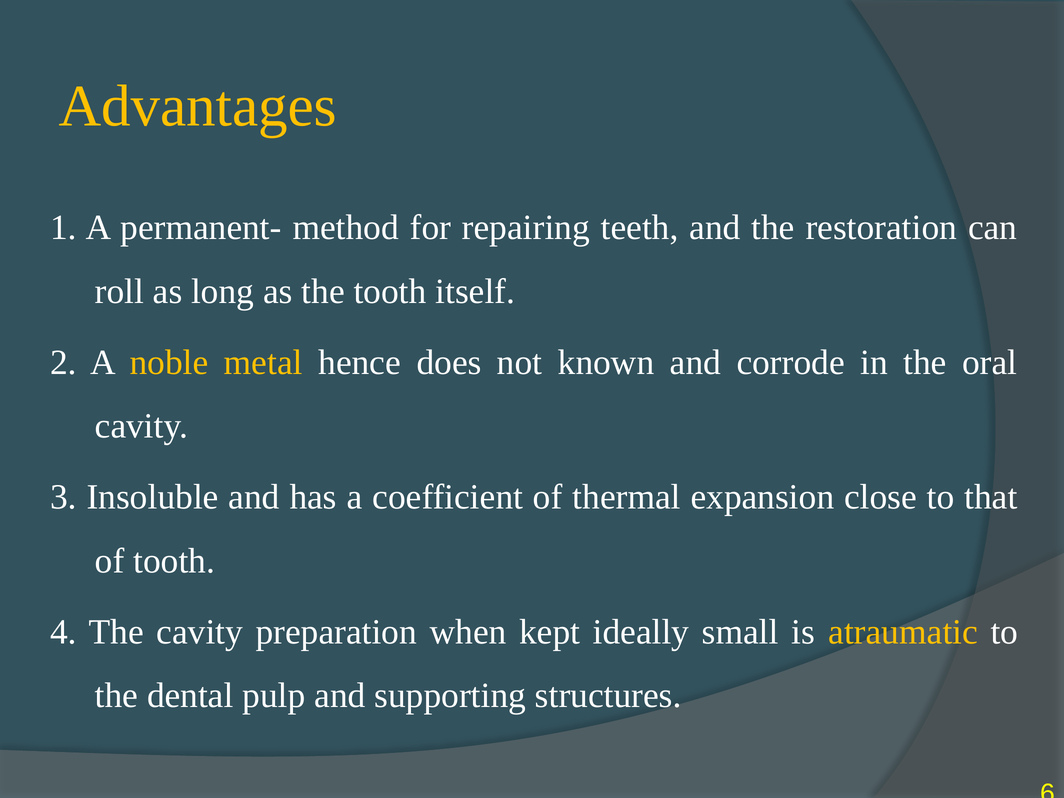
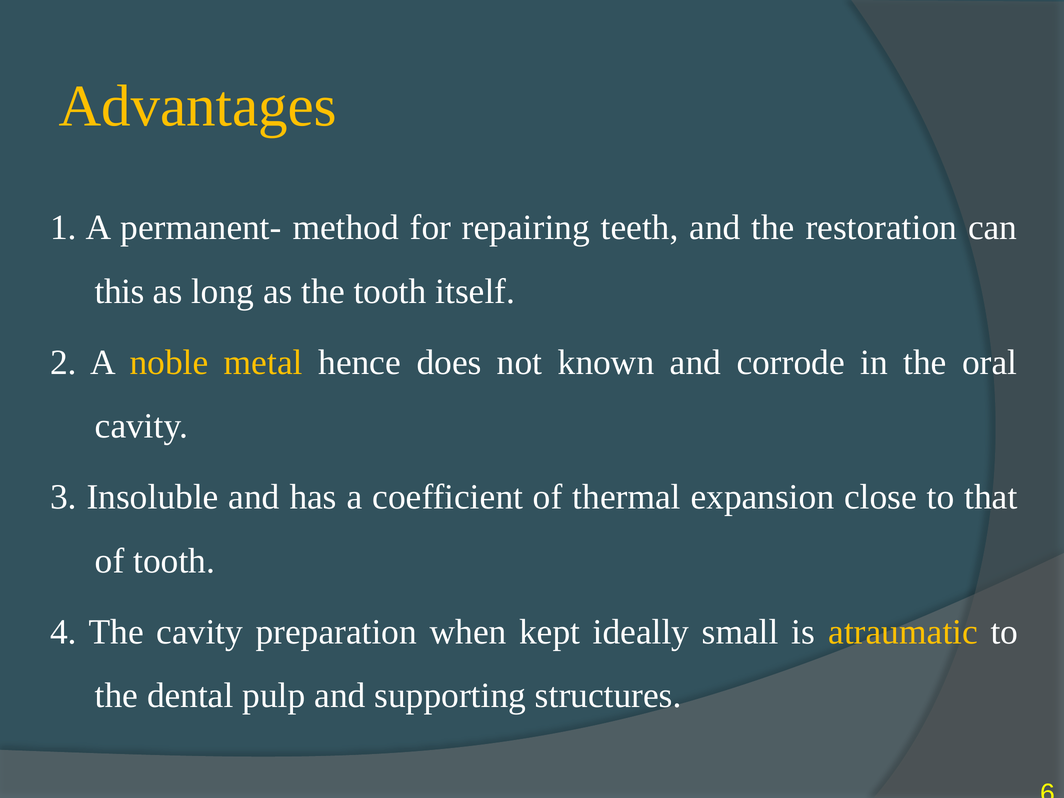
roll: roll -> this (120, 291)
